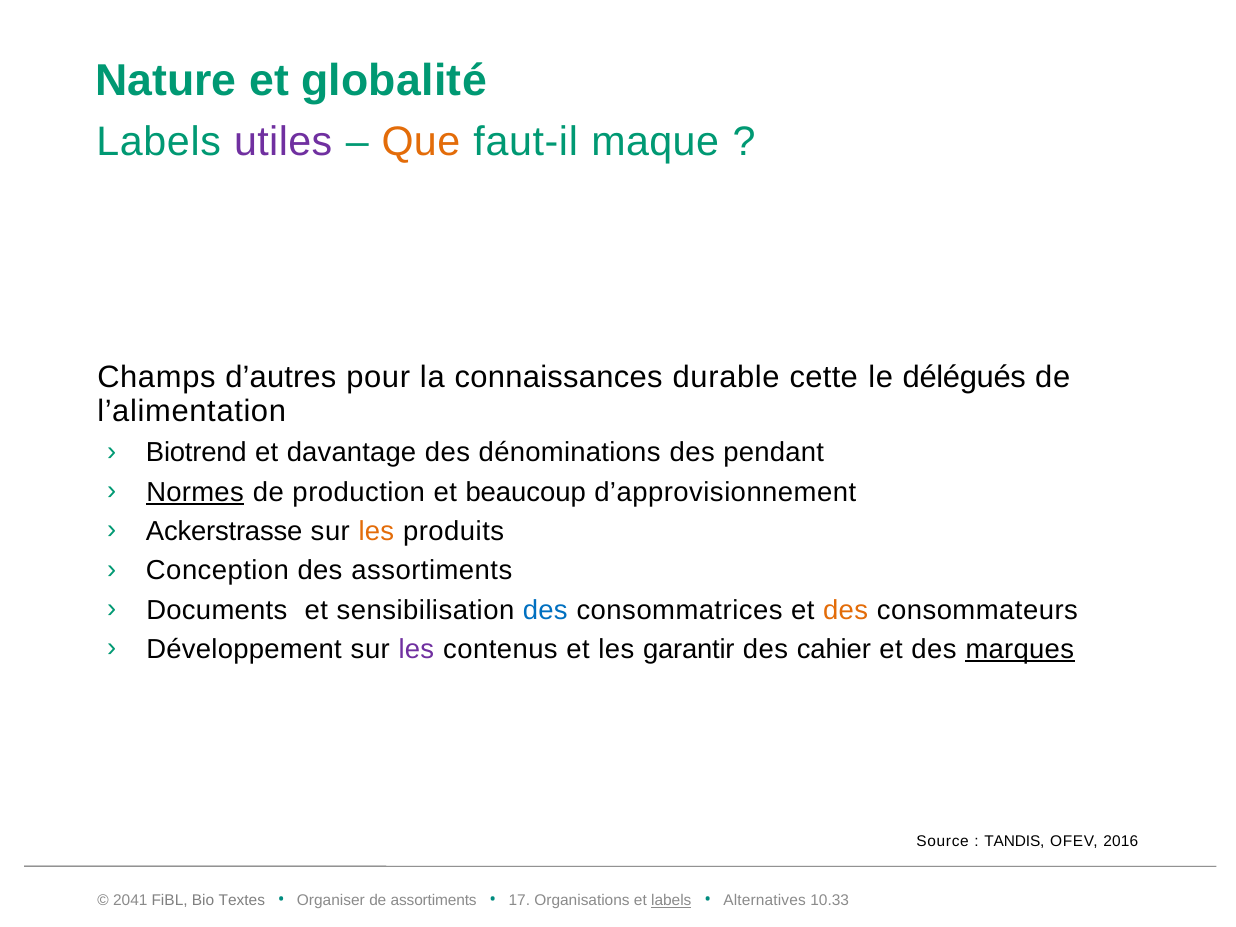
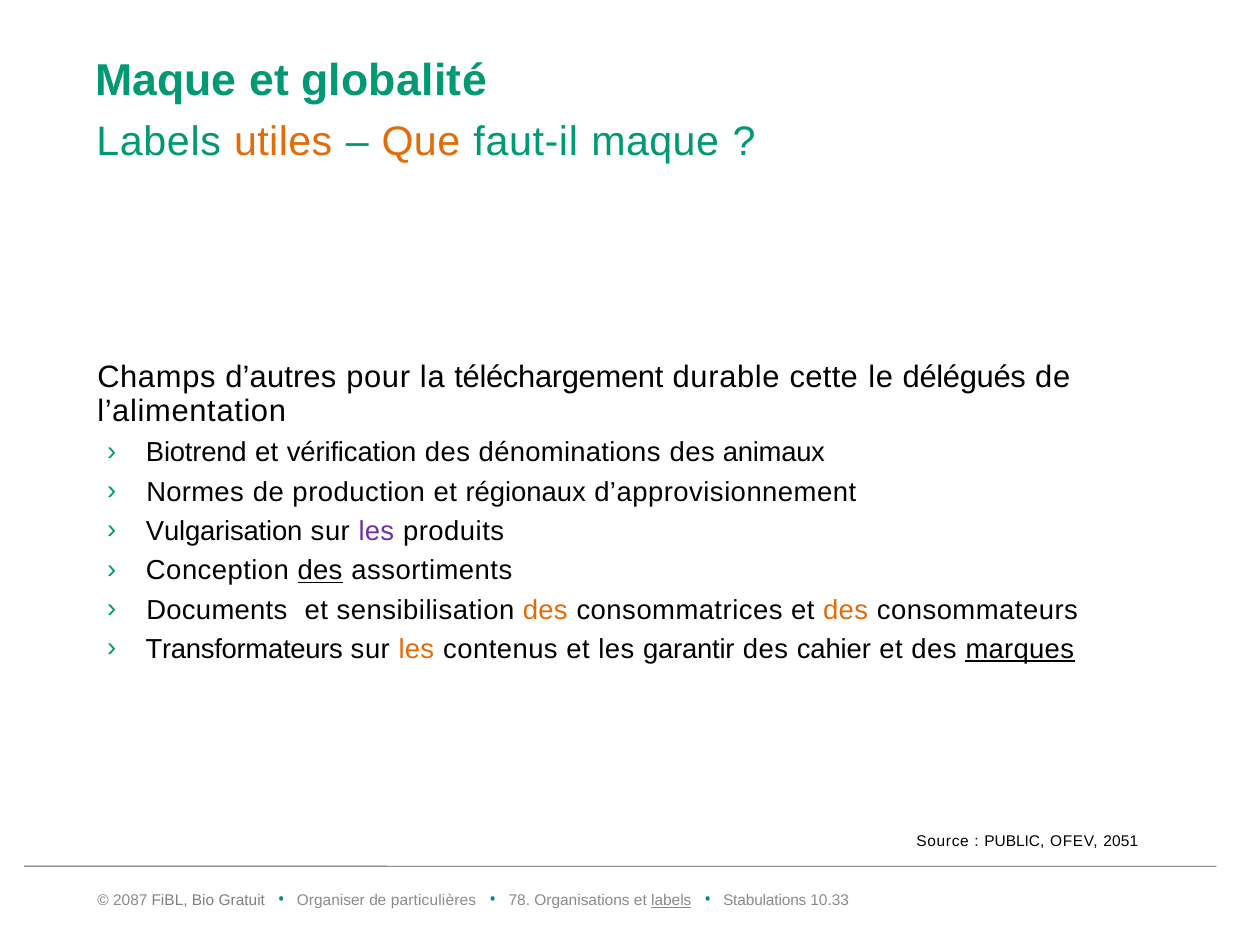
Nature: Nature -> Maque (166, 81)
utiles colour: purple -> orange (283, 142)
connaissances: connaissances -> téléchargement (559, 378)
davantage: davantage -> vérification (352, 453)
pendant: pendant -> animaux (774, 453)
Normes underline: present -> none (195, 492)
beaucoup: beaucoup -> régionaux (526, 492)
Ackerstrasse: Ackerstrasse -> Vulgarisation (224, 531)
les colour: orange -> purple (376, 531)
des underline: none -> present (320, 571)
des colour: blue -> orange (545, 610)
Développement: Développement -> Transformateurs (244, 649)
les colour: purple -> orange (416, 649)
TANDIS: TANDIS -> PUBLIC (1014, 841)
2016: 2016 -> 2051 (1121, 841)
2041: 2041 -> 2087 (130, 901)
Textes: Textes -> Gratuit (242, 901)
de assortiments: assortiments -> particulières (433, 901)
17: 17 -> 78 (519, 901)
Alternatives: Alternatives -> Stabulations (765, 901)
